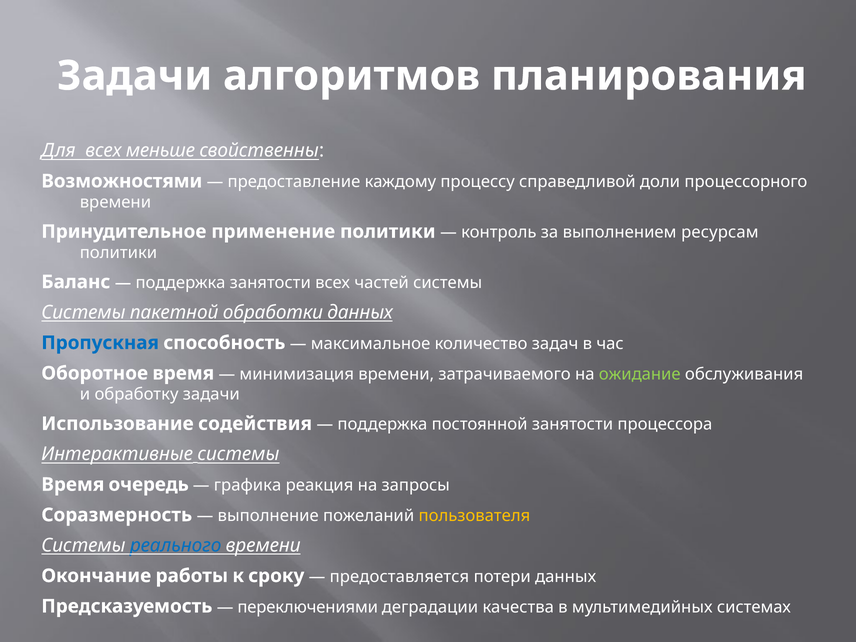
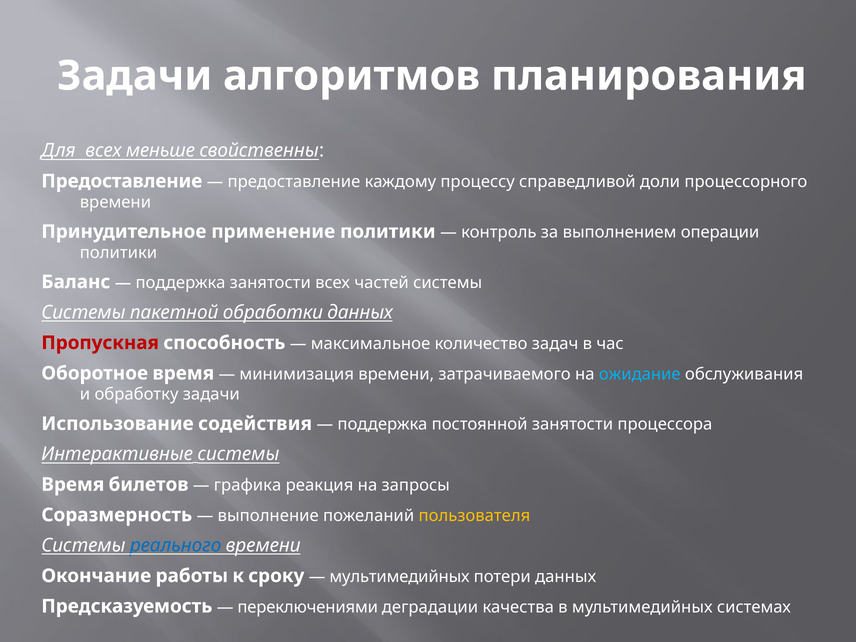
Возможностями: Возможностями -> Предоставление (122, 181)
ресурсам: ресурсам -> операции (720, 232)
Пропускная colour: blue -> red (100, 343)
ожидание colour: light green -> light blue (640, 374)
очередь: очередь -> билетов (149, 485)
предоставляется: предоставляется -> мультимедийных (400, 577)
